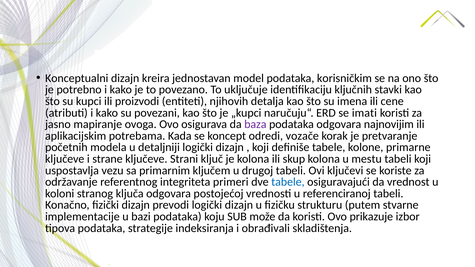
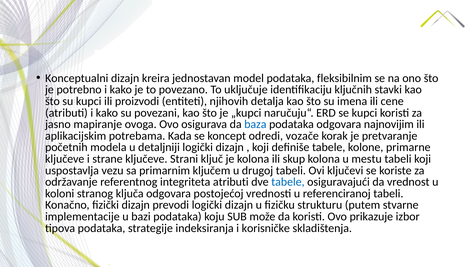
korisničkim: korisničkim -> fleksibilnim (344, 78)
se imati: imati -> kupci (364, 113)
baza colour: purple -> blue (255, 124)
integriteta primeri: primeri -> atributi (231, 182)
obrađivali: obrađivali -> korisničke (266, 228)
